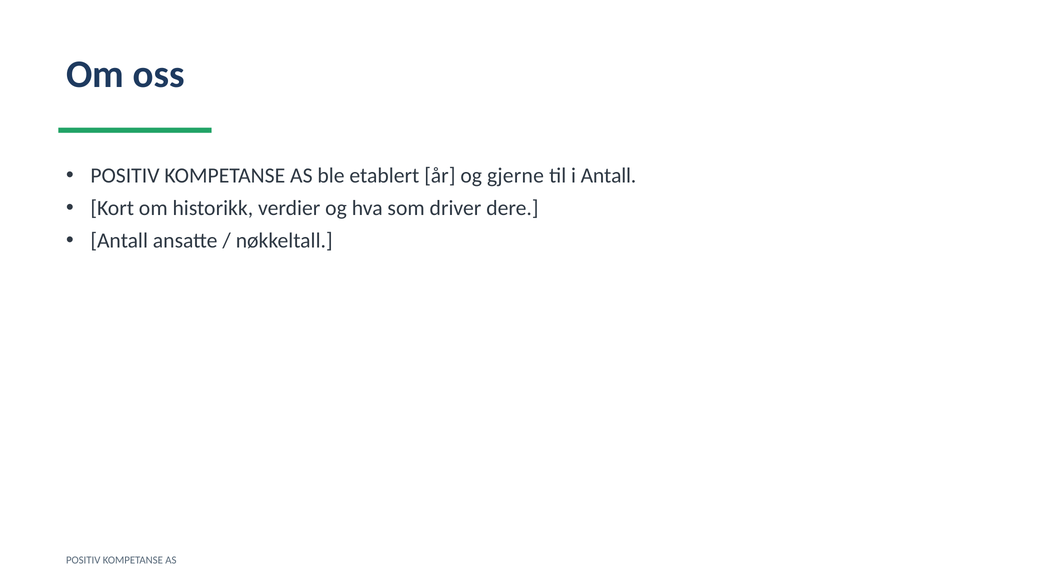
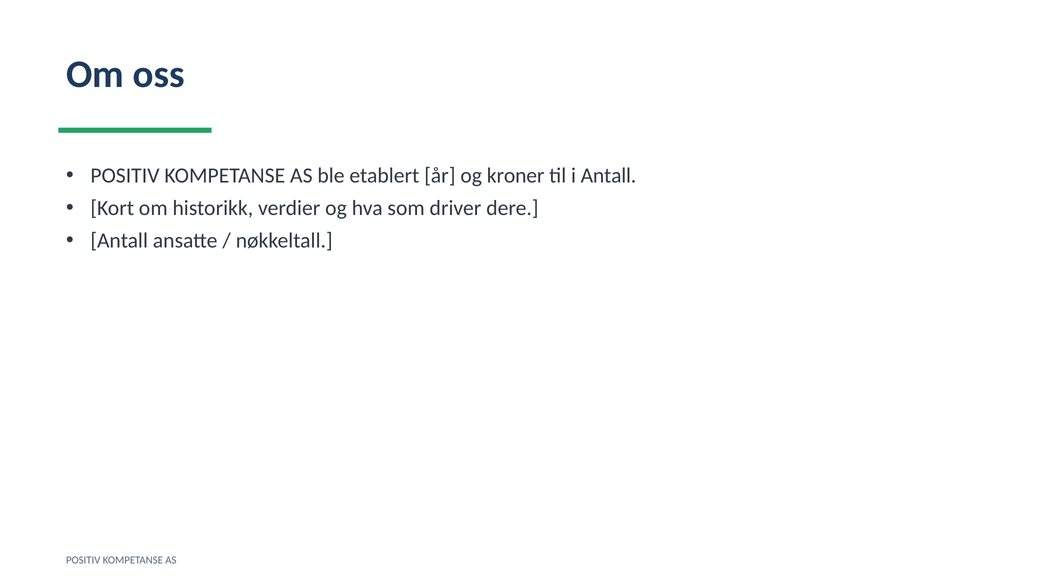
gjerne: gjerne -> kroner (516, 176)
